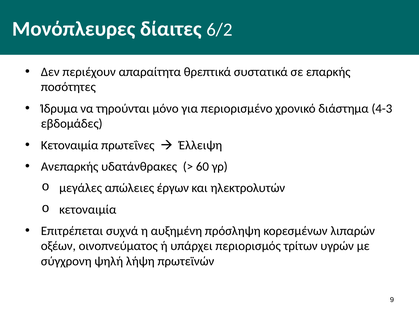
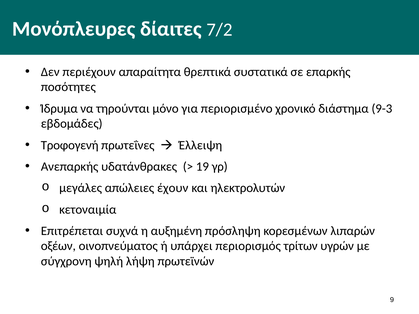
6/2: 6/2 -> 7/2 (220, 30)
4-3: 4-3 -> 9-3 (382, 109)
Κετοναιμία: Κετοναιμία -> Τροφογενή (70, 145)
60: 60 -> 19 (202, 167)
έργων: έργων -> έχουν (173, 188)
